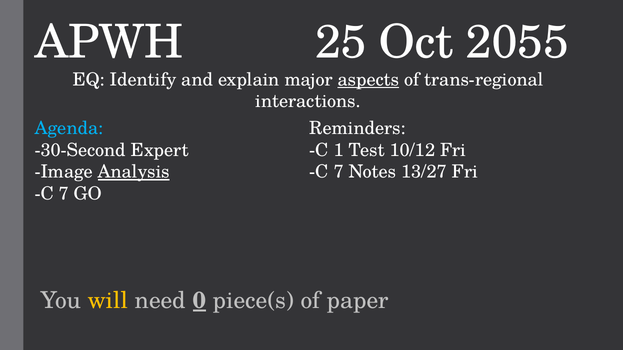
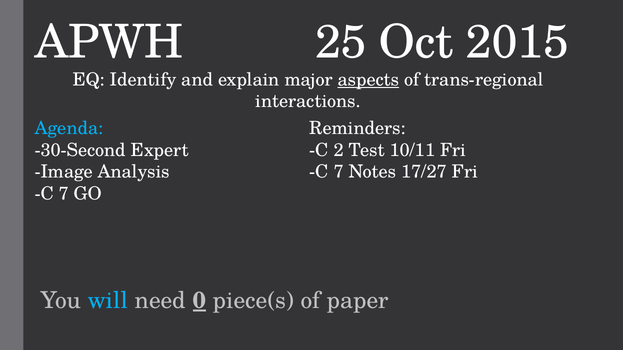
2055: 2055 -> 2015 (517, 42)
1: 1 -> 2 (339, 150)
10/12: 10/12 -> 10/11 (412, 150)
Analysis underline: present -> none (134, 172)
13/27: 13/27 -> 17/27 (424, 172)
will colour: yellow -> light blue (108, 301)
